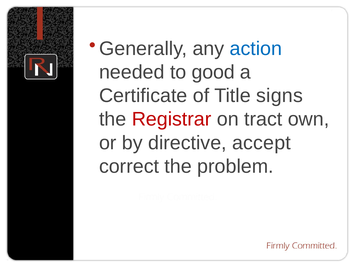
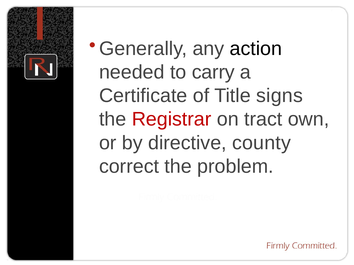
action colour: blue -> black (256, 49)
good: good -> carry (213, 72)
accept: accept -> county (261, 143)
